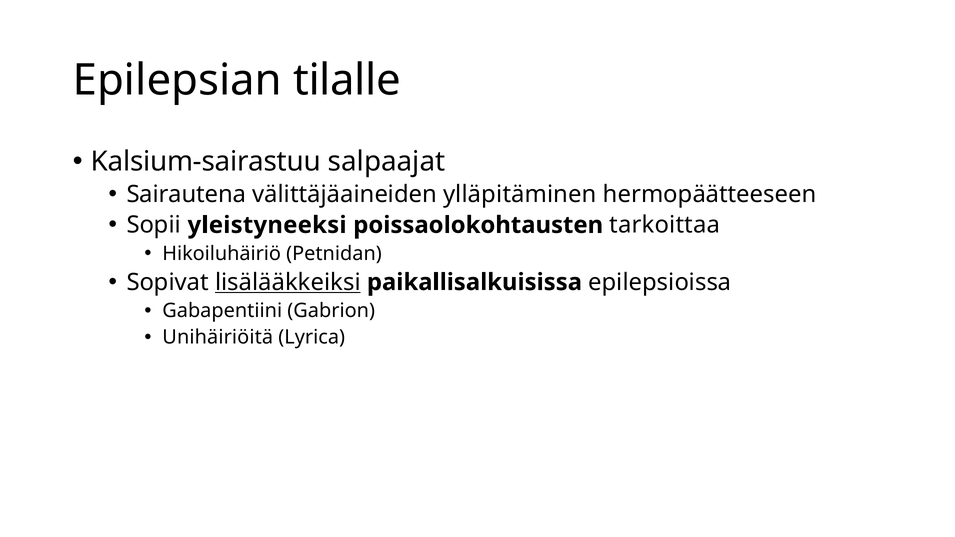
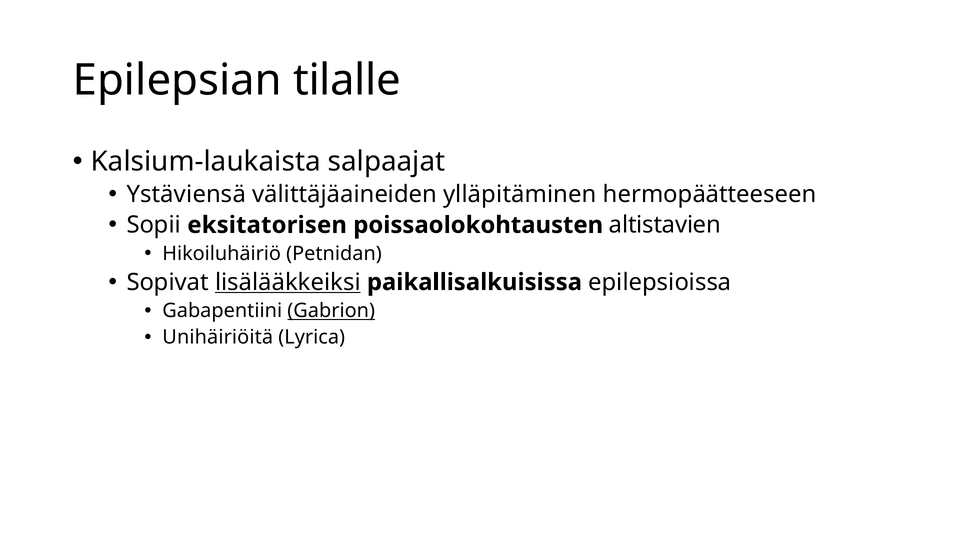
Kalsium-sairastuu: Kalsium-sairastuu -> Kalsium-laukaista (206, 161)
Sairautena: Sairautena -> Ystäviensä (186, 194)
yleistyneeksi: yleistyneeksi -> eksitatorisen (267, 225)
tarkoittaa: tarkoittaa -> altistavien (665, 225)
Gabrion underline: none -> present (331, 311)
